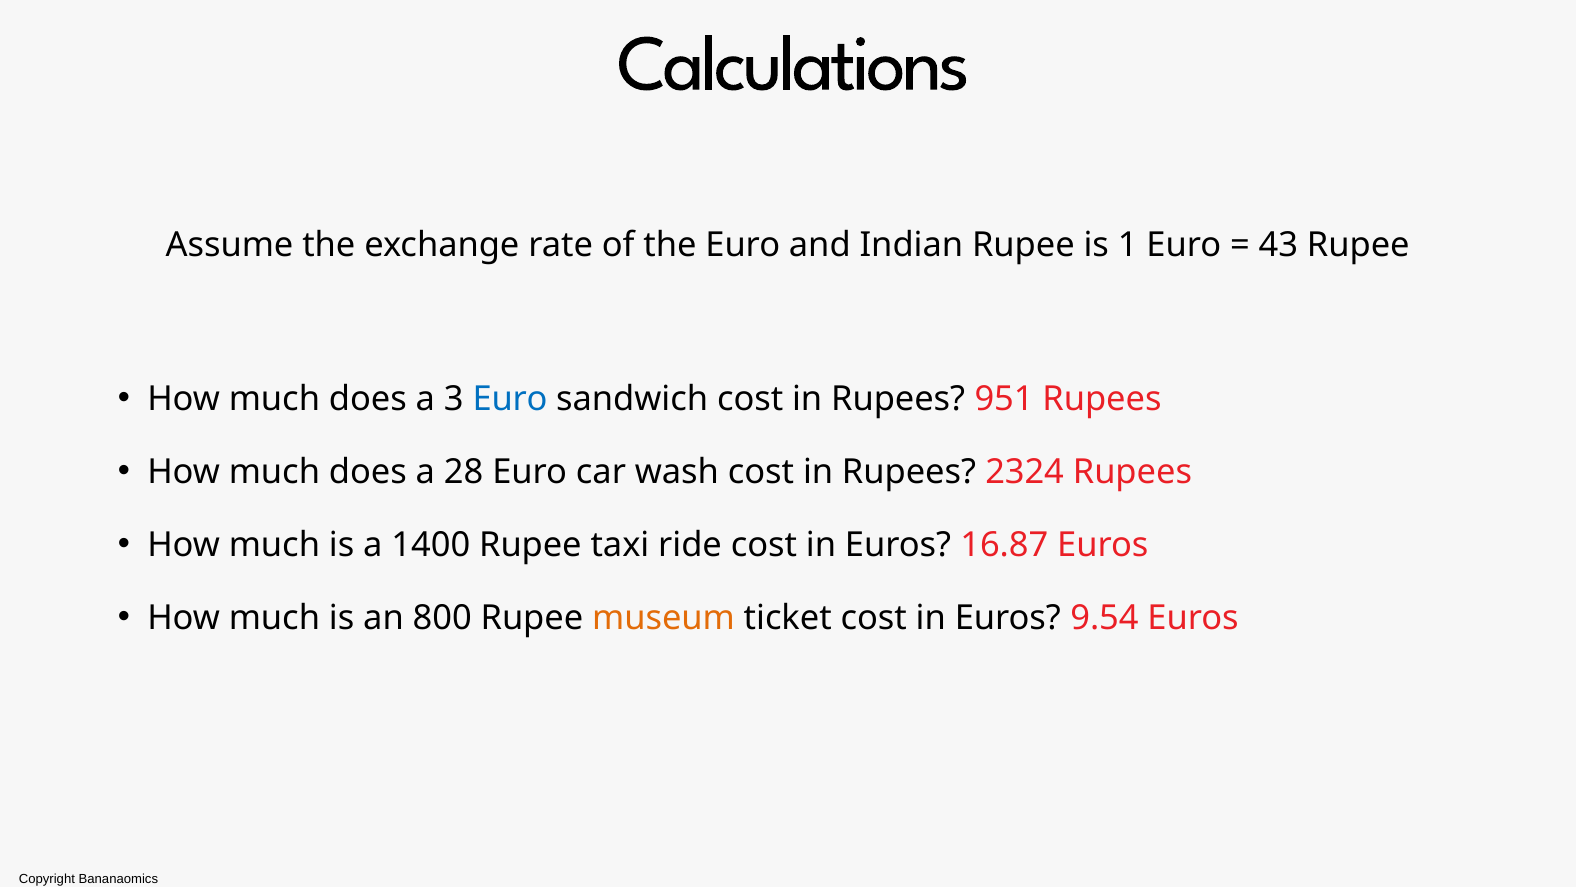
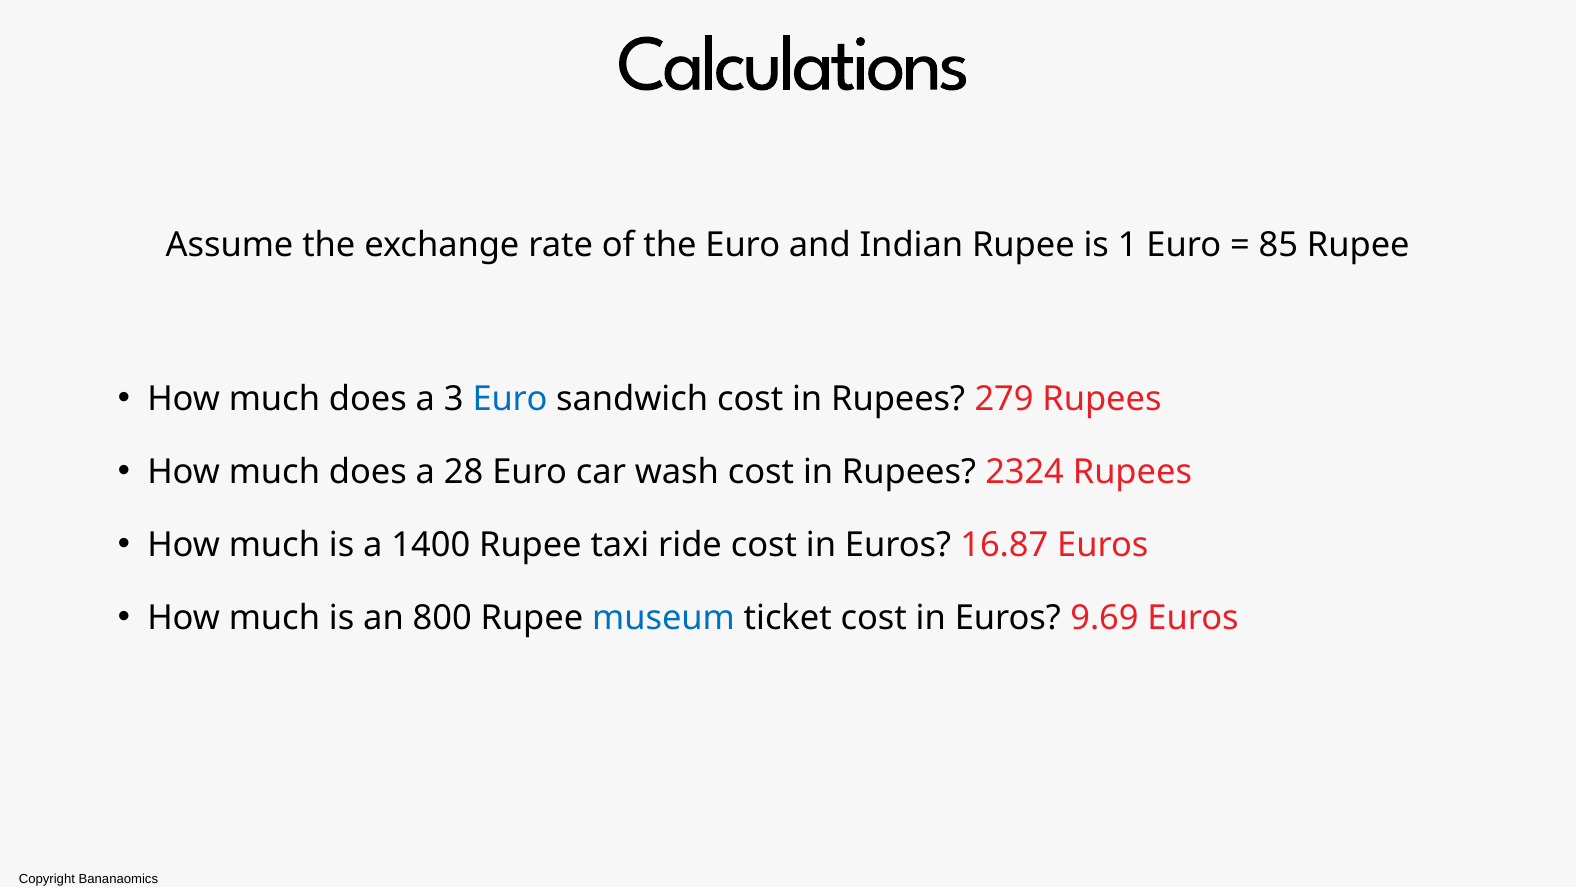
43: 43 -> 85 (1278, 245)
951: 951 -> 279 (1004, 398)
museum colour: orange -> blue (664, 618)
9.54: 9.54 -> 9.69 (1105, 618)
